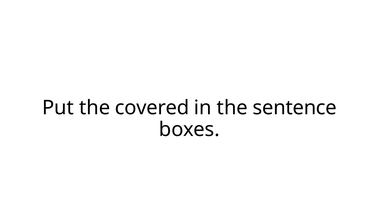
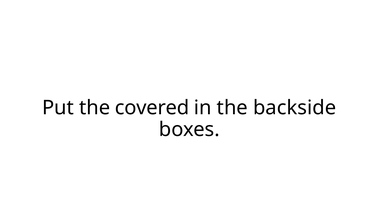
sentence: sentence -> backside (295, 108)
